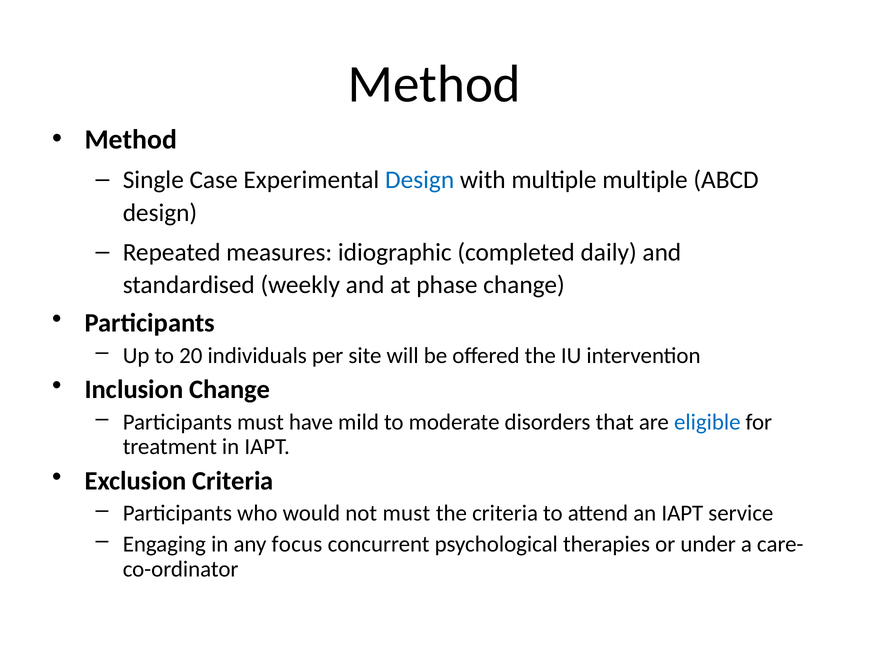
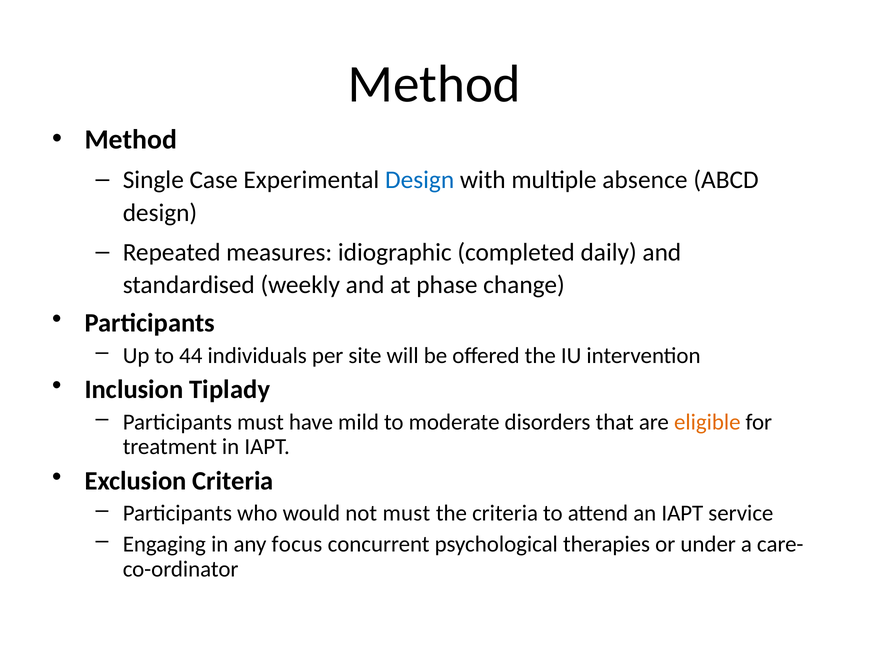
multiple multiple: multiple -> absence (645, 180)
20: 20 -> 44 (191, 355)
Inclusion Change: Change -> Tiplady (230, 390)
eligible colour: blue -> orange (707, 422)
